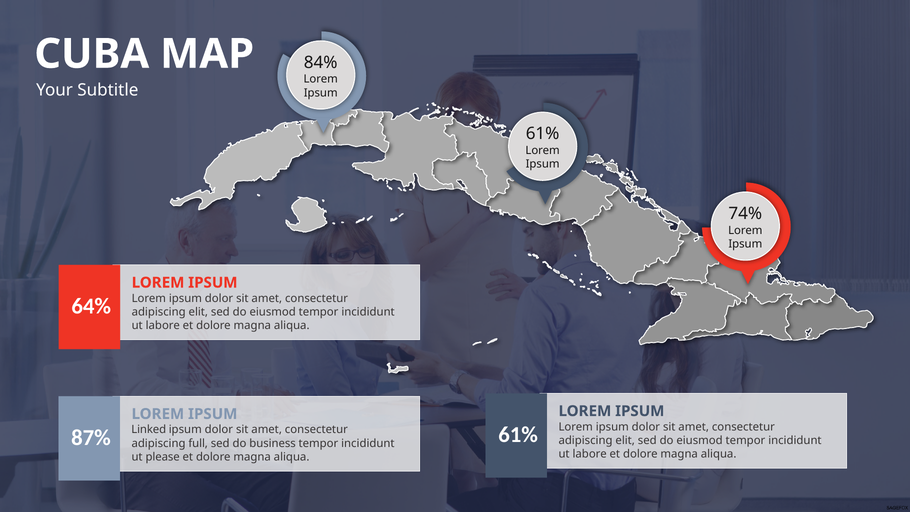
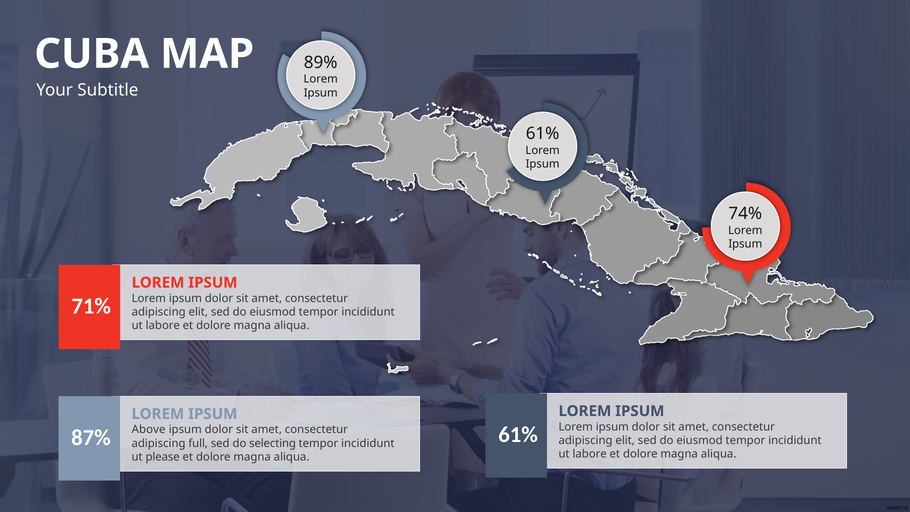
84%: 84% -> 89% (321, 62)
64%: 64% -> 71% (91, 306)
Linked: Linked -> Above (149, 430)
business: business -> selecting (273, 443)
